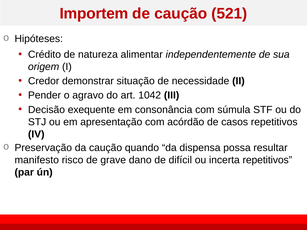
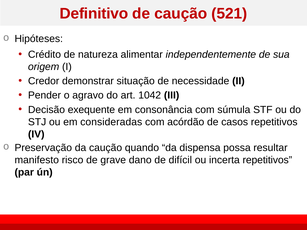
Importem: Importem -> Definitivo (94, 14)
apresentação: apresentação -> consideradas (111, 122)
